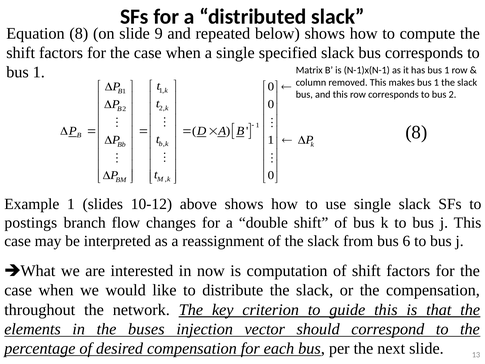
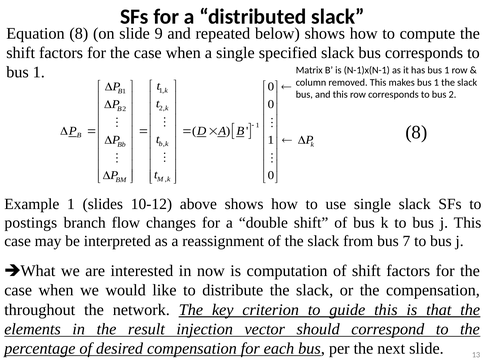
6: 6 -> 7 (406, 241)
buses: buses -> result (146, 329)
